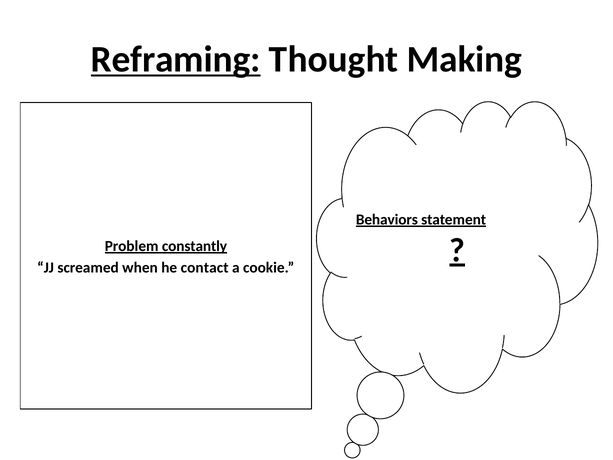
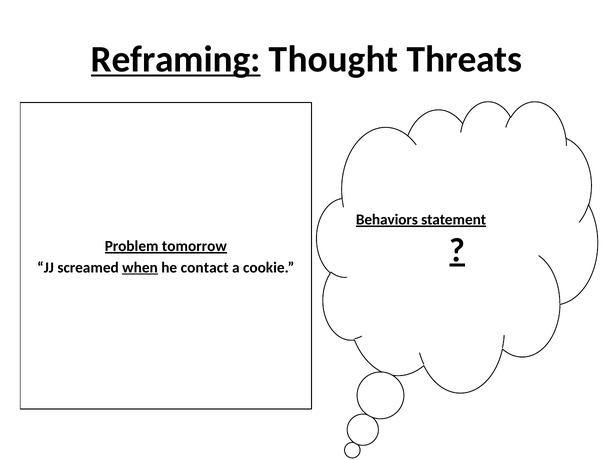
Making: Making -> Threats (464, 59)
constantly: constantly -> tomorrow (194, 246)
when underline: none -> present (140, 267)
